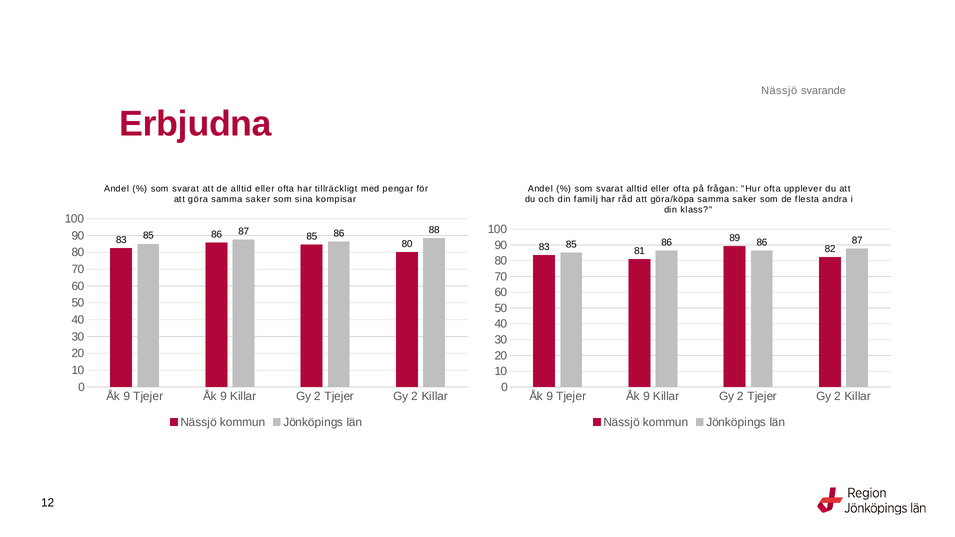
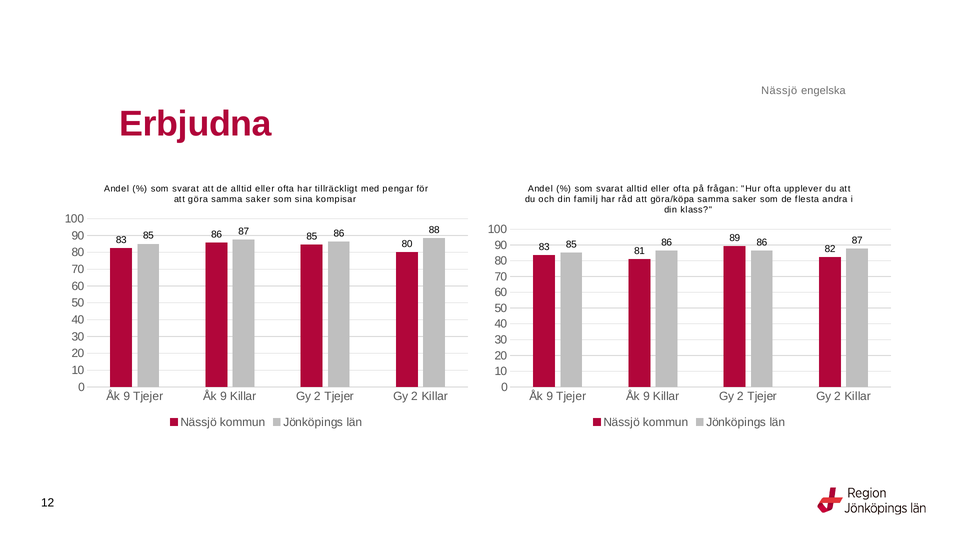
svarande: svarande -> engelska (823, 91)
